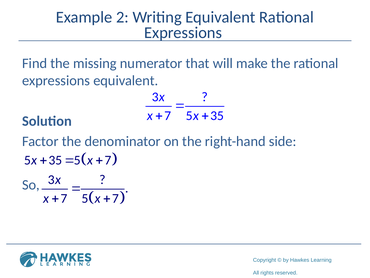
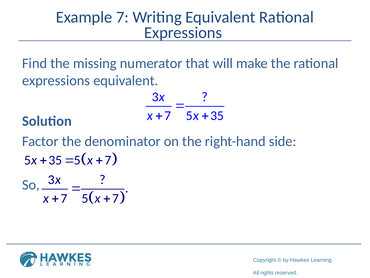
Example 2: 2 -> 7 (122, 17)
